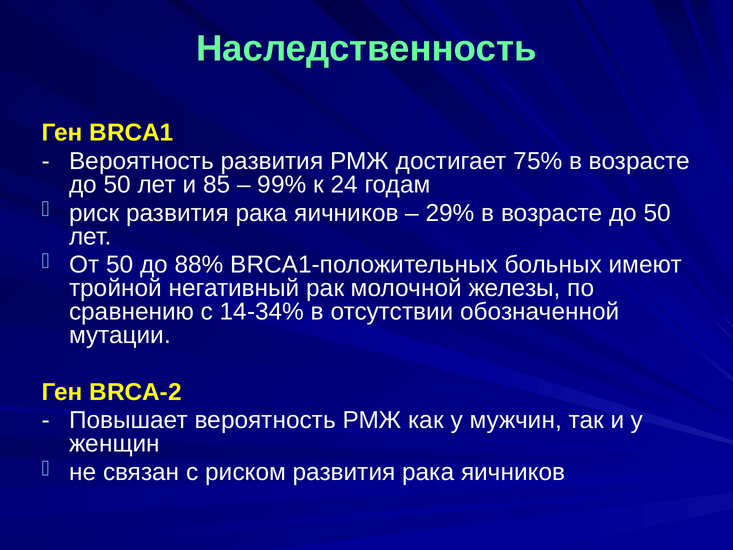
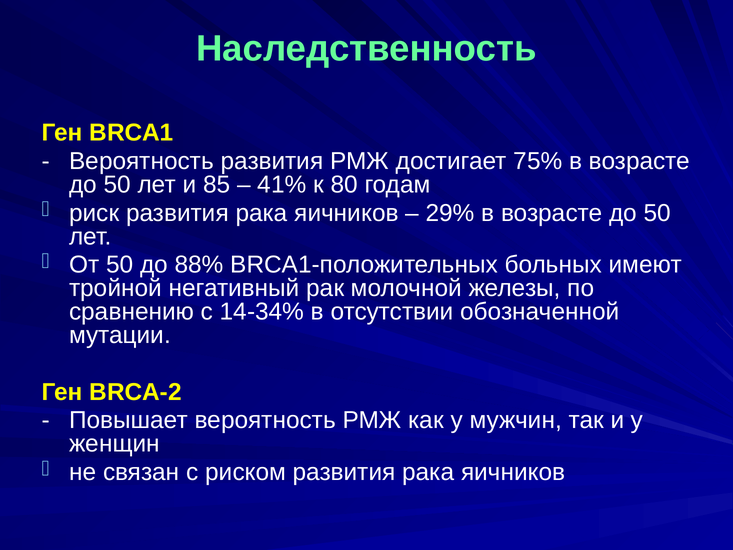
99%: 99% -> 41% (282, 185)
24: 24 -> 80 (344, 185)
